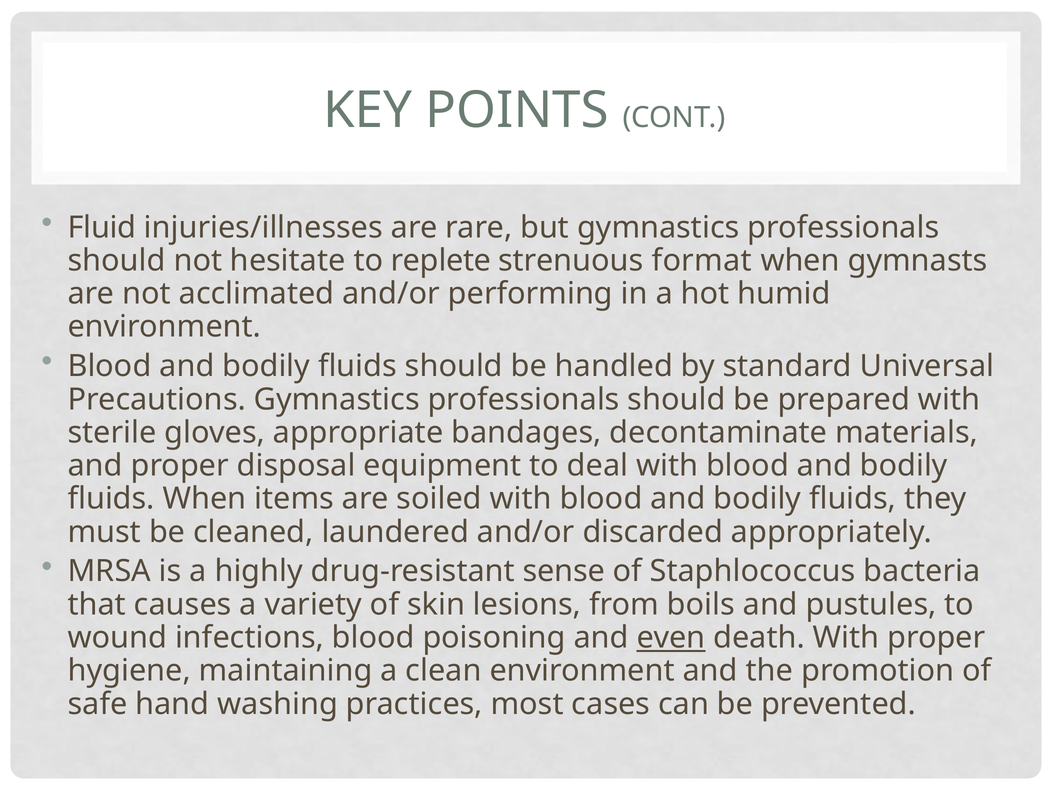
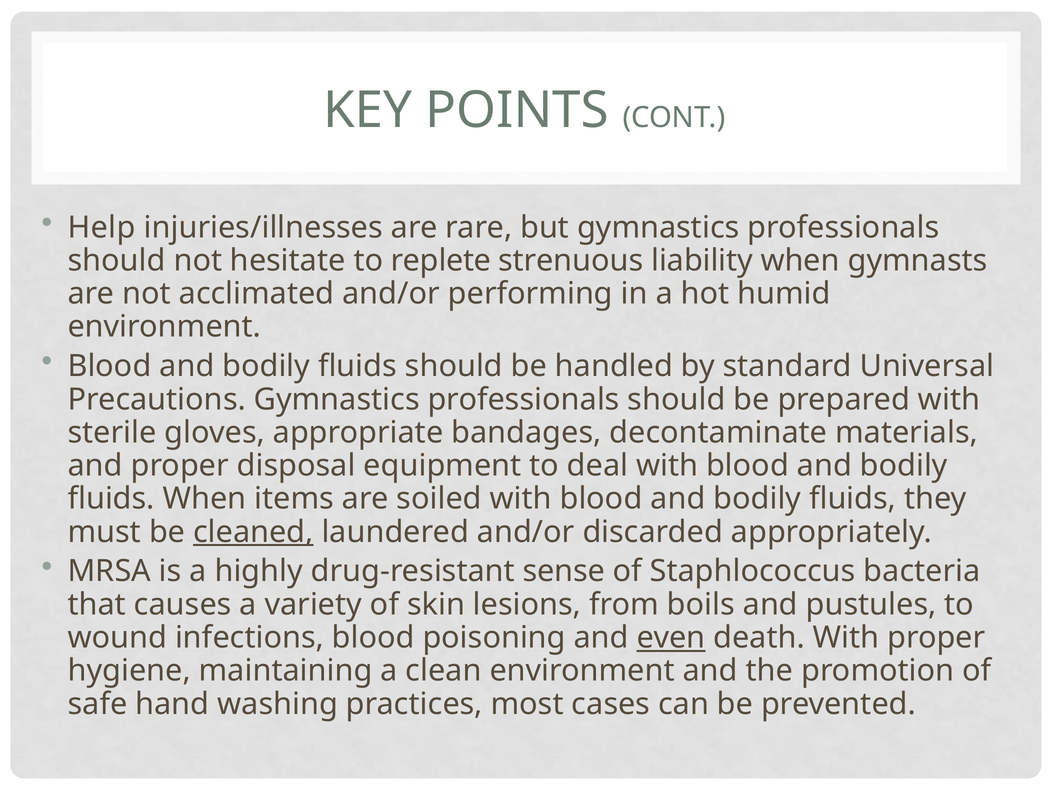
Fluid: Fluid -> Help (102, 227)
format: format -> liability (702, 261)
cleaned underline: none -> present (253, 532)
